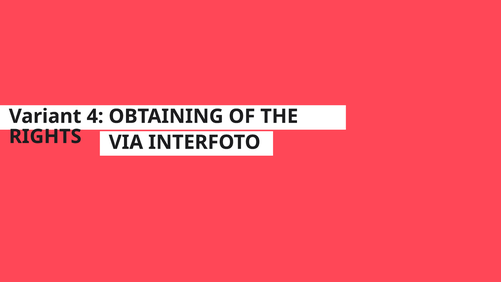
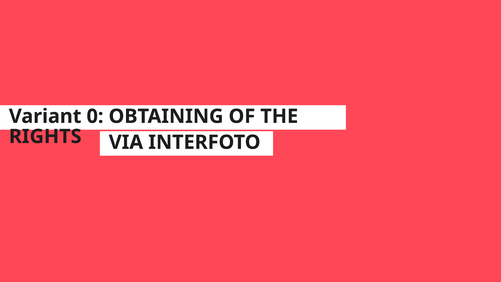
4: 4 -> 0 (95, 116)
